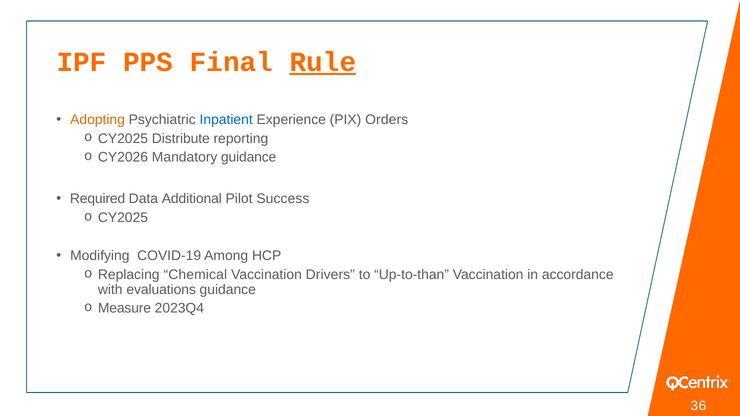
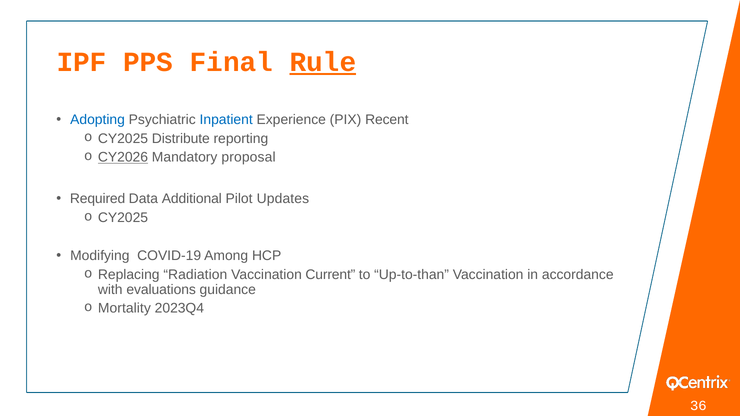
Adopting colour: orange -> blue (98, 120)
Orders: Orders -> Recent (387, 120)
CY2026 underline: none -> present (123, 157)
Mandatory guidance: guidance -> proposal (249, 157)
Success: Success -> Updates (283, 199)
Chemical: Chemical -> Radiation (195, 275)
Drivers: Drivers -> Current (330, 275)
Measure: Measure -> Mortality (124, 309)
